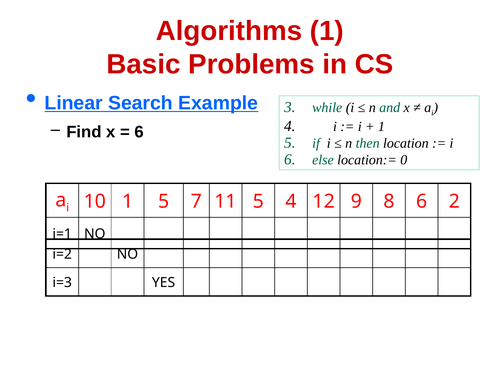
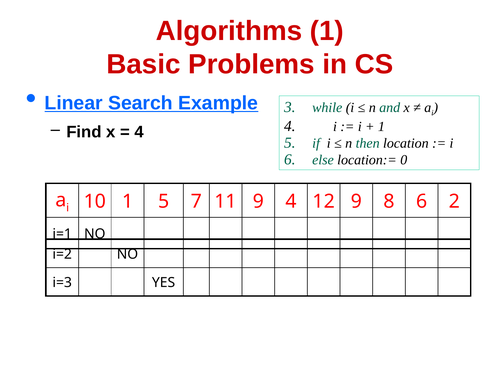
6: 6 -> 4 (139, 132)
11 5: 5 -> 9 (258, 201)
